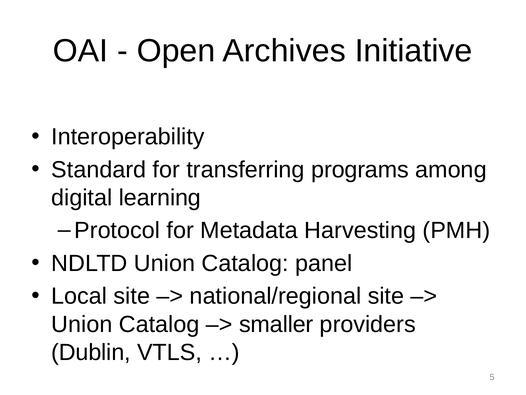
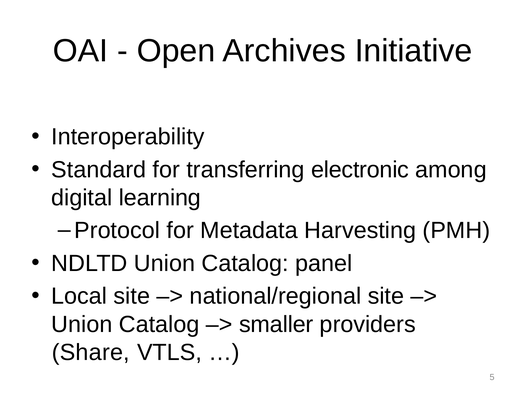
programs: programs -> electronic (360, 169)
Dublin: Dublin -> Share (91, 352)
